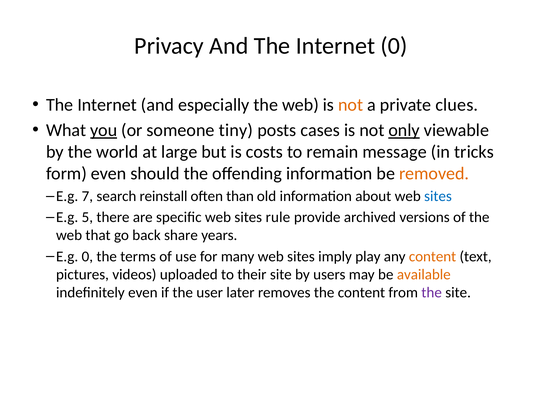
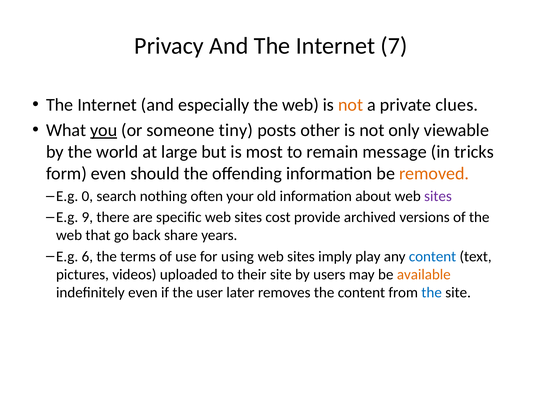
Internet 0: 0 -> 7 (394, 46)
cases: cases -> other (320, 130)
only underline: present -> none (404, 130)
costs: costs -> most (264, 152)
7: 7 -> 0 (87, 196)
reinstall: reinstall -> nothing (163, 196)
than: than -> your (240, 196)
sites colour: blue -> purple (438, 196)
5: 5 -> 9 (87, 218)
rule: rule -> cost (278, 218)
E.g 0: 0 -> 6 (87, 257)
many: many -> using (237, 257)
content colour: orange -> blue (433, 257)
the colour: purple -> blue (432, 293)
